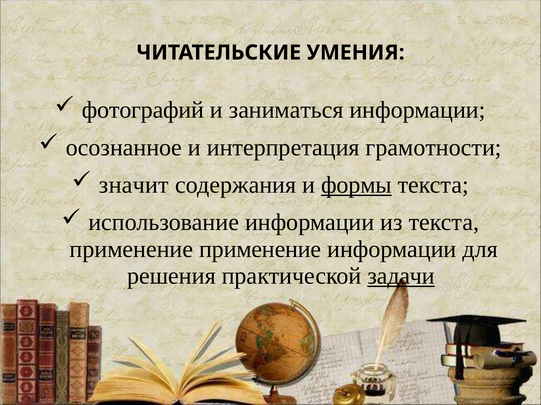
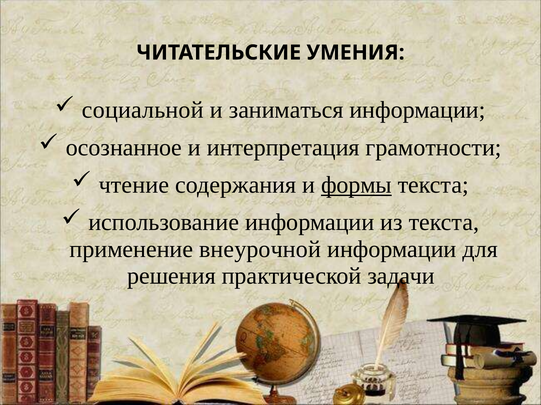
фотографий: фотографий -> социальной (143, 110)
значит: значит -> чтение (134, 185)
применение применение: применение -> внеурочной (260, 250)
задачи underline: present -> none (401, 276)
